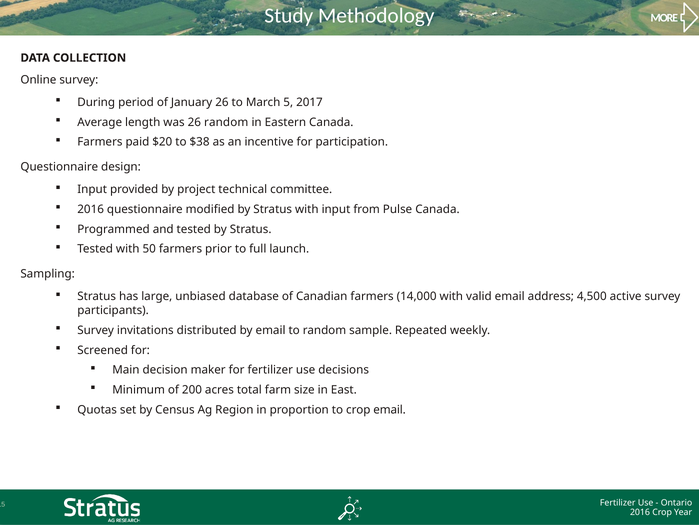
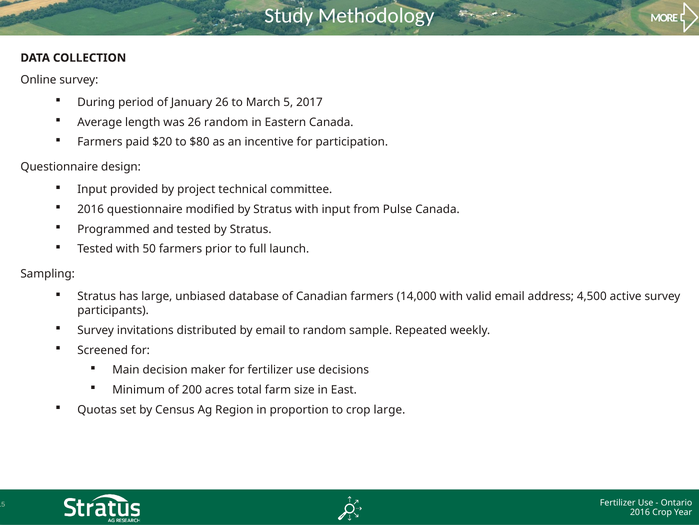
$38: $38 -> $80 (200, 142)
crop email: email -> large (389, 409)
